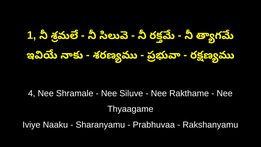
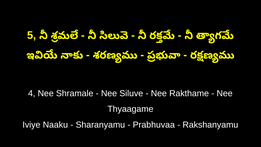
1: 1 -> 5 (32, 35)
